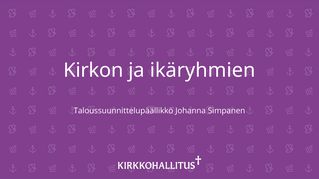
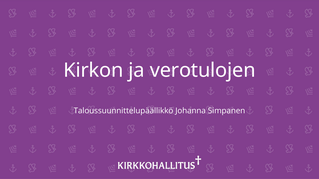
ikäryhmien: ikäryhmien -> verotulojen (203, 70)
